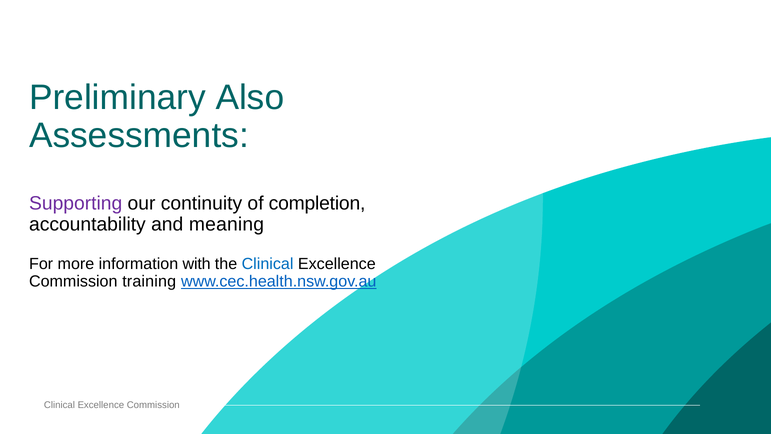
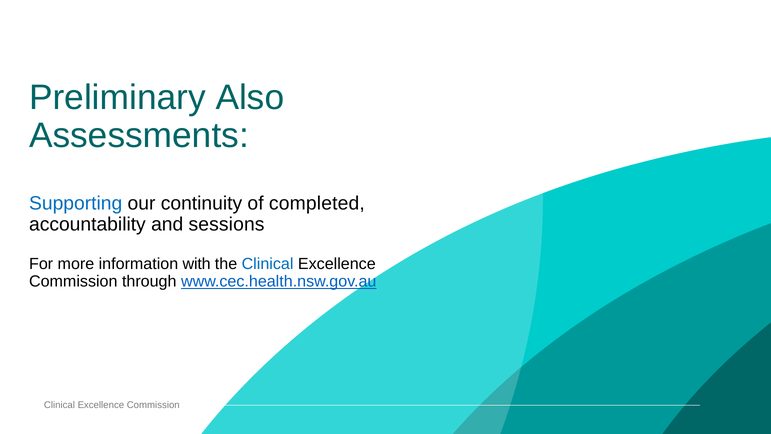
Supporting colour: purple -> blue (76, 203)
completion: completion -> completed (317, 203)
meaning: meaning -> sessions (227, 224)
training: training -> through (149, 281)
